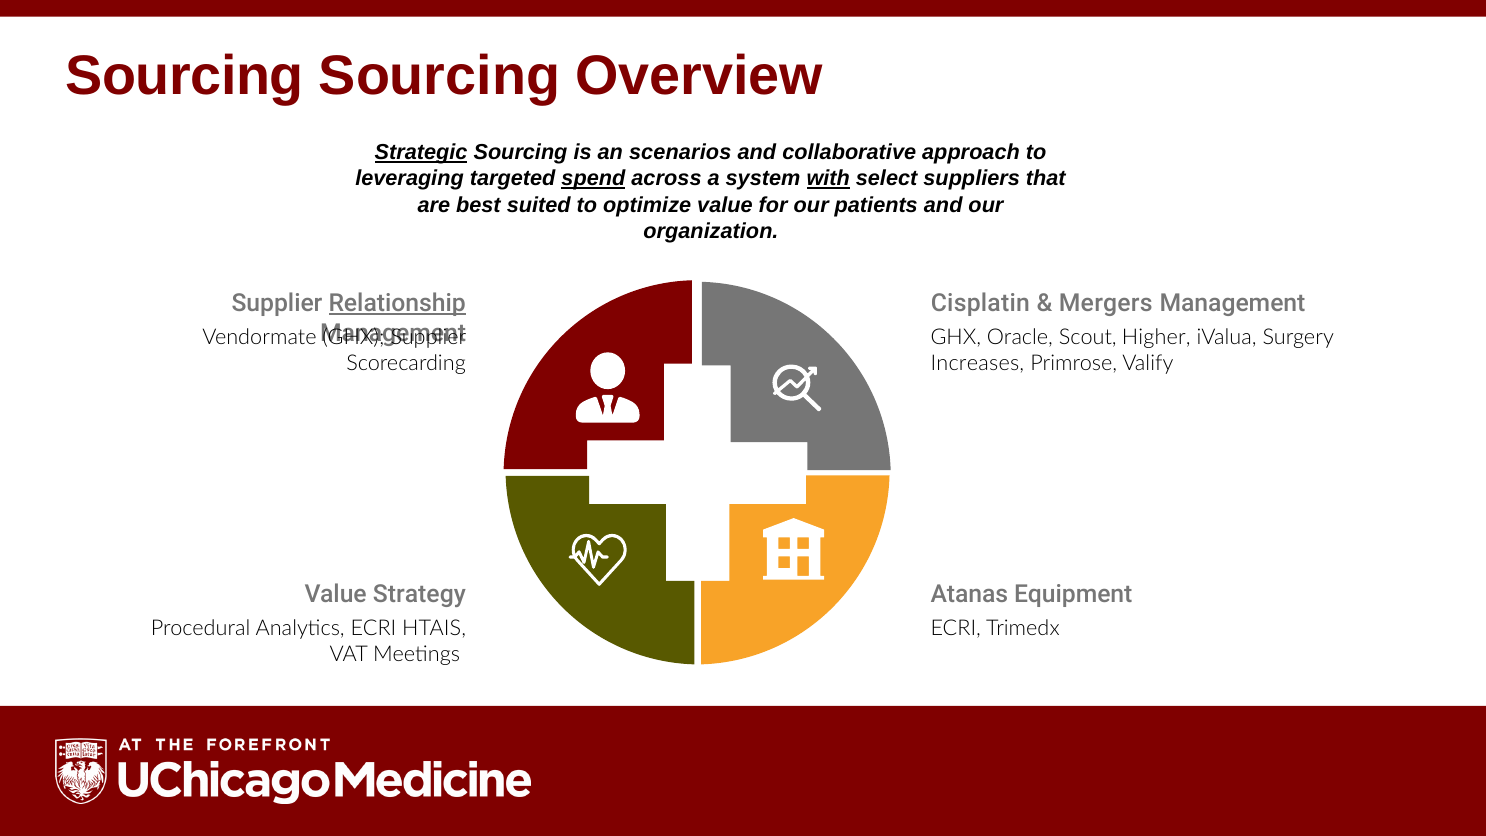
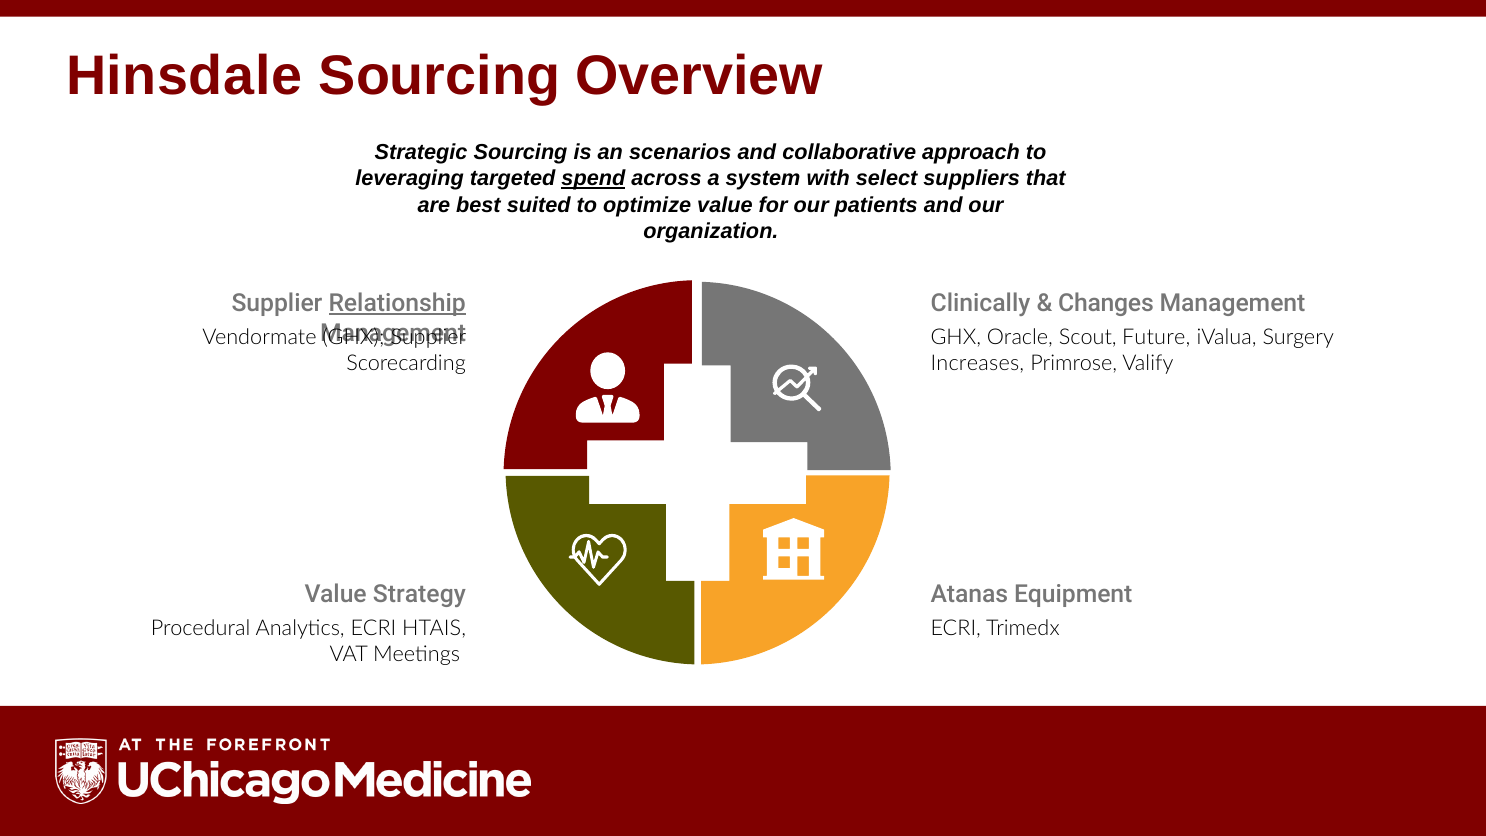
Sourcing: Sourcing -> Hinsdale (184, 76)
Strategic underline: present -> none (421, 153)
with underline: present -> none (828, 179)
Cisplatin: Cisplatin -> Clinically (981, 303)
Mergers: Mergers -> Changes (1106, 303)
Higher: Higher -> Future (1156, 337)
